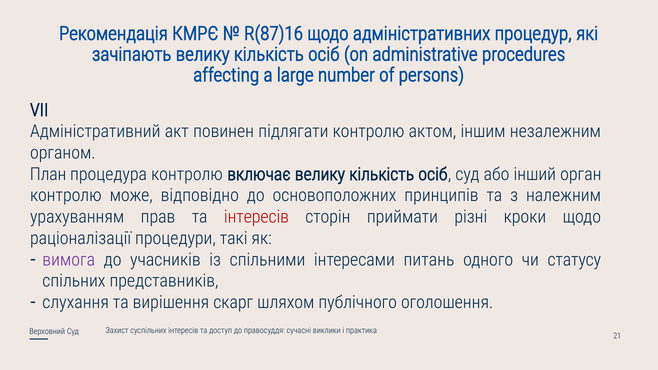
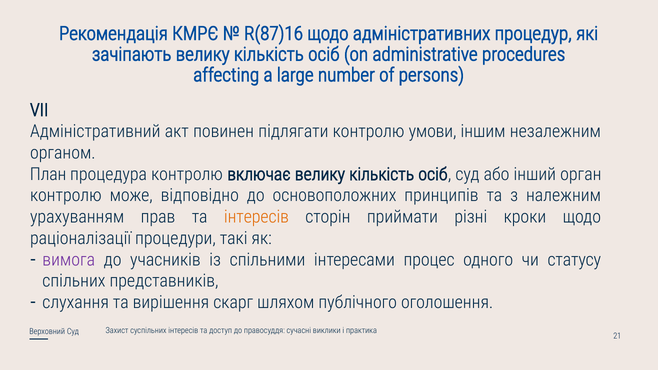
актом: актом -> умови (433, 132)
інтересів colour: red -> orange (256, 217)
питань: питань -> процес (429, 260)
